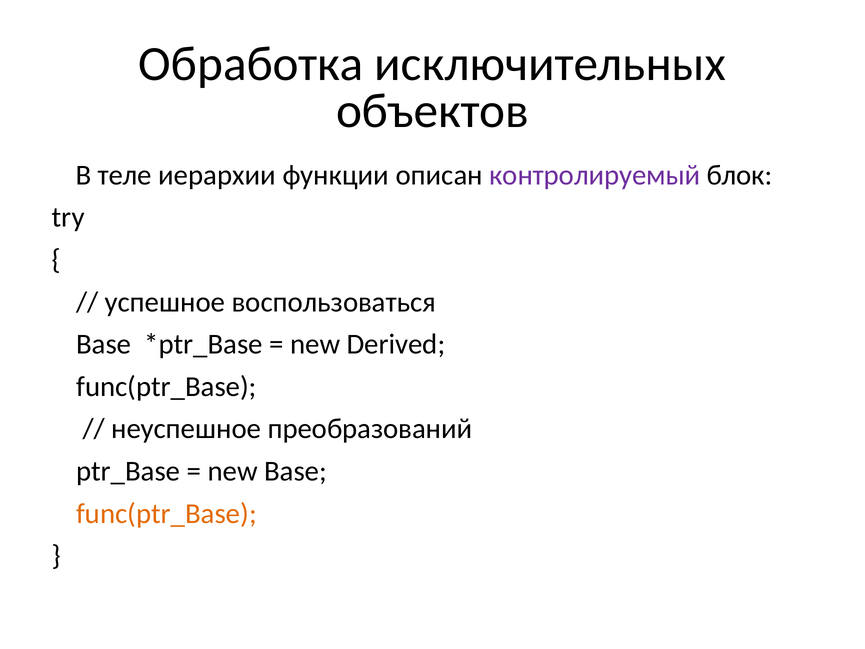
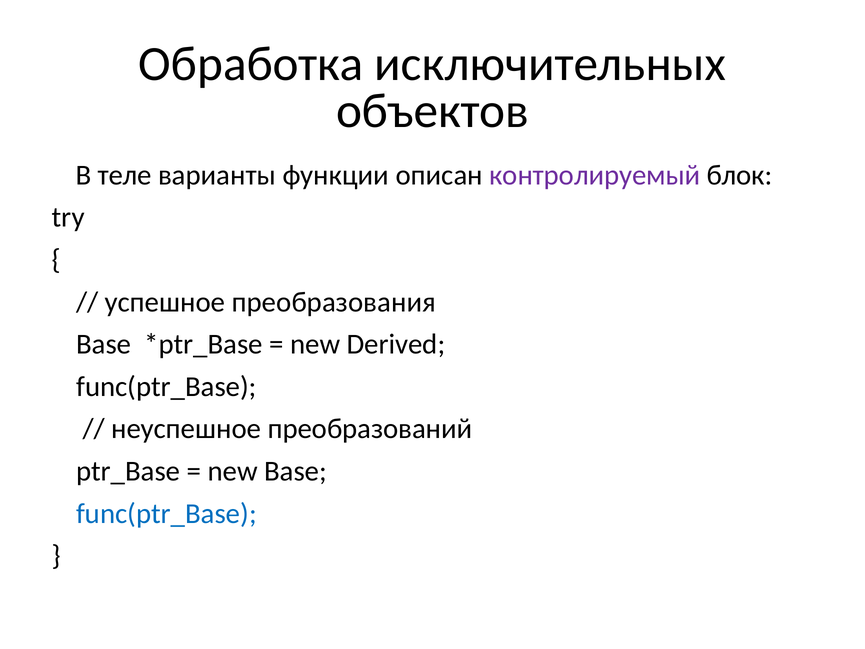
иерархии: иерархии -> варианты (217, 175)
воспользоваться: воспользоваться -> преобразования (334, 302)
func(ptr_Base colour: orange -> blue (166, 513)
